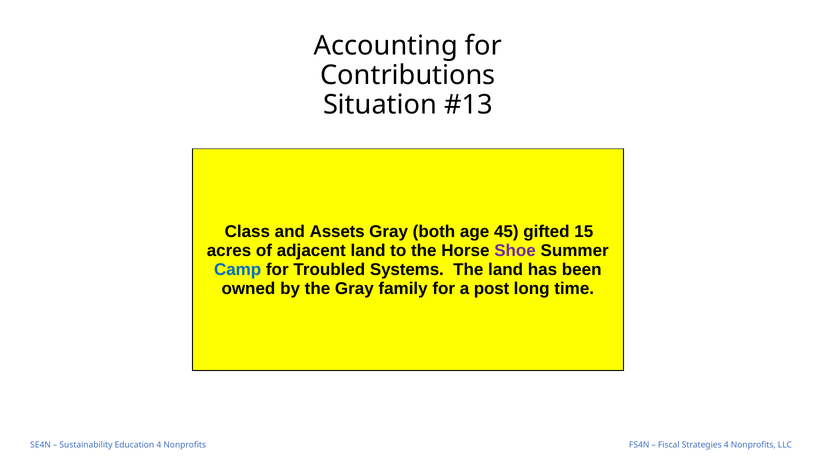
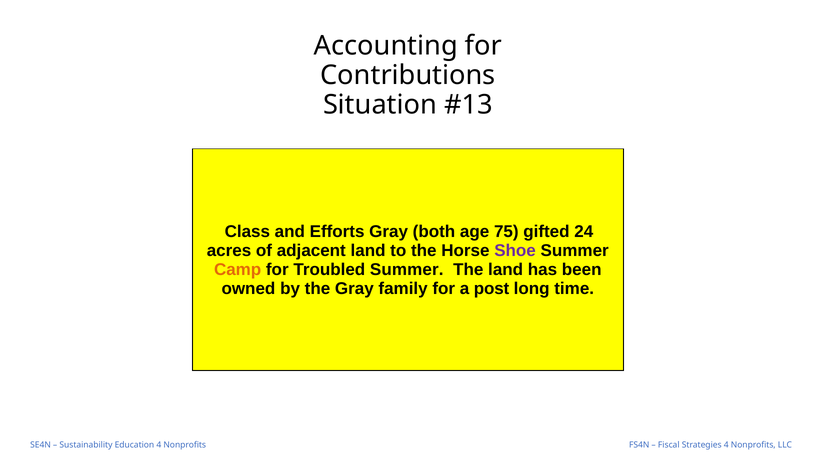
Assets: Assets -> Efforts (337, 232)
45: 45 -> 75 (506, 232)
15: 15 -> 24 (584, 232)
Camp colour: blue -> orange (238, 269)
Troubled Systems: Systems -> Summer (407, 269)
